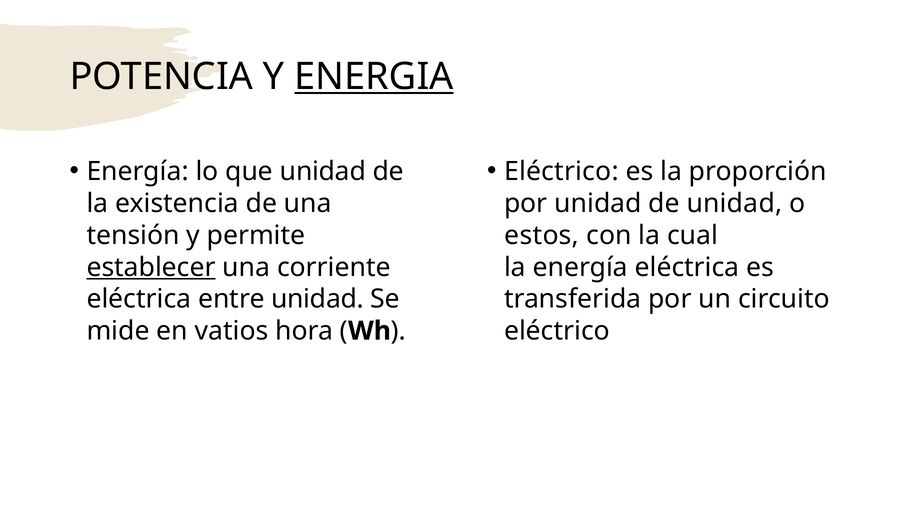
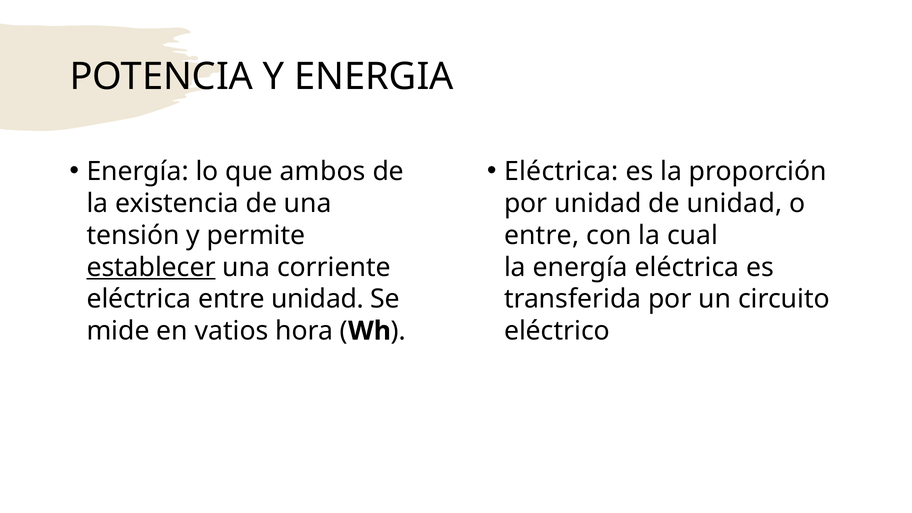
ENERGIA underline: present -> none (374, 77)
que unidad: unidad -> ambos (323, 172)
Eléctrico: Eléctrico -> Eléctrica (561, 172)
estos: estos -> entre (542, 235)
